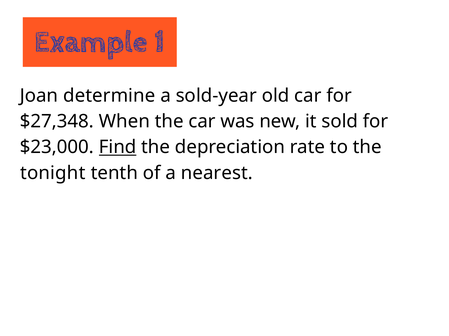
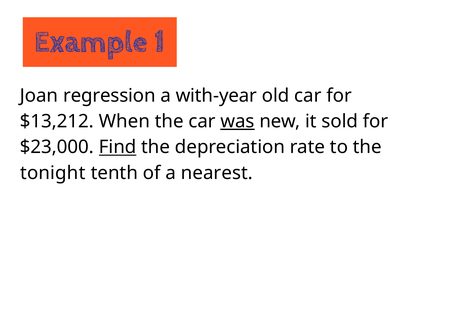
determine: determine -> regression (109, 96)
sold-year: sold-year -> with-year (216, 96)
$27,348: $27,348 -> $13,212 (57, 122)
was underline: none -> present (238, 122)
